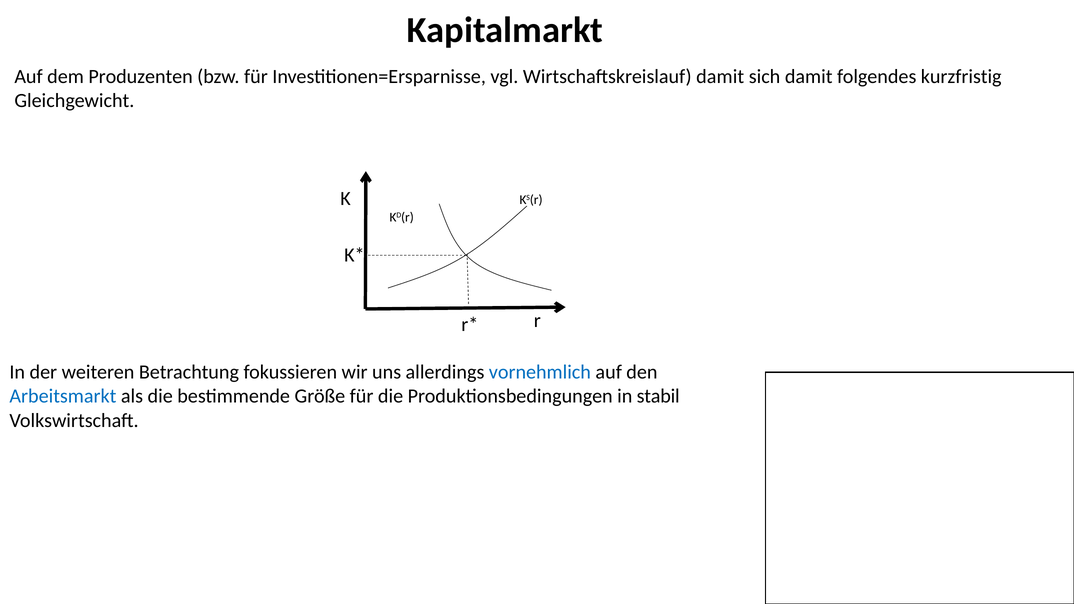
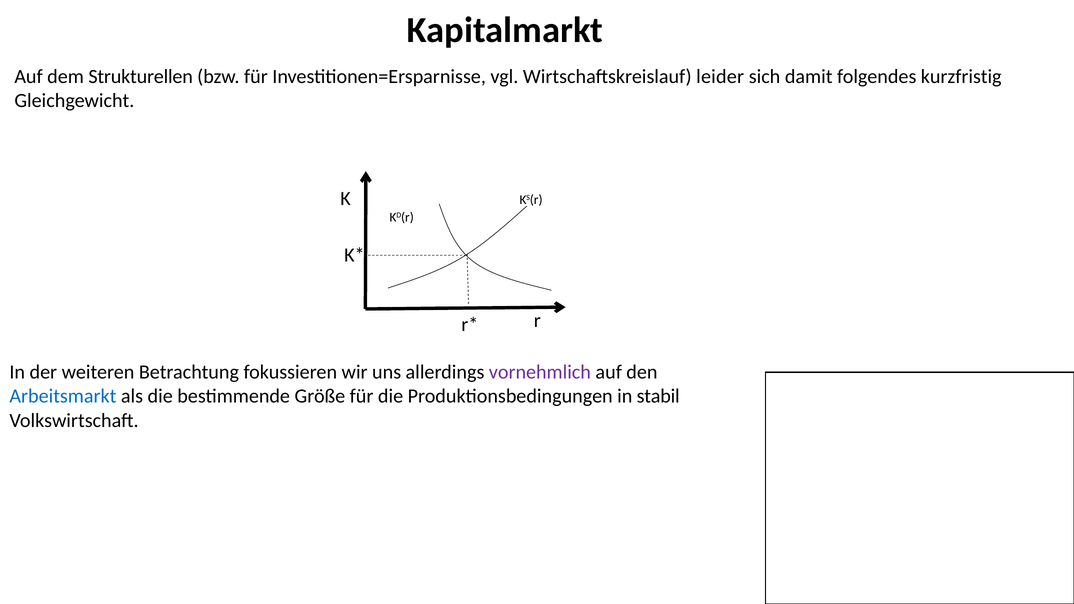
Produzenten: Produzenten -> Strukturellen (141, 76)
Wirtschaftskreislauf damit: damit -> leider (720, 76)
vornehmlich colour: blue -> purple (540, 372)
